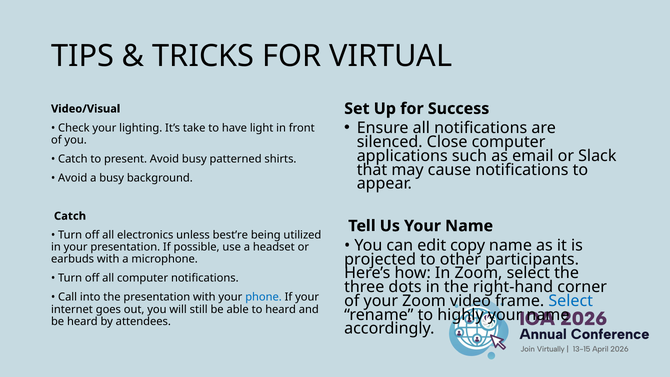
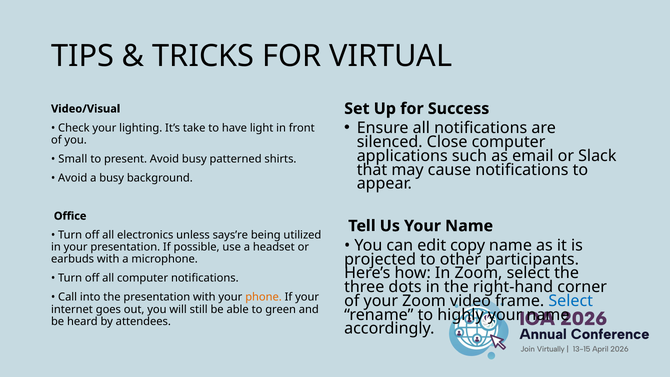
Catch: Catch -> Small (73, 159)
Catch: Catch -> Office (70, 216)
best’re: best’re -> says’re (230, 235)
phone colour: blue -> orange (264, 297)
to heard: heard -> green (281, 309)
